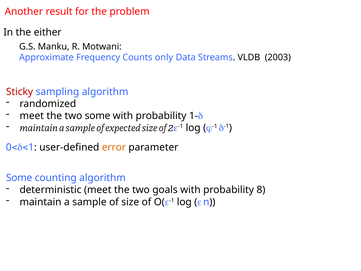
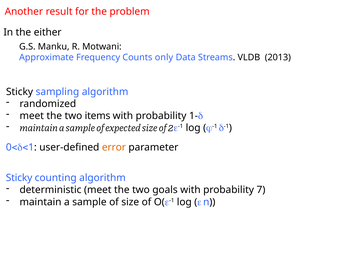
2003: 2003 -> 2013 (278, 57)
Sticky colour: red -> black (20, 92)
two some: some -> items (98, 116)
Some: Some -> Sticky (19, 178)
8: 8 -> 7 (261, 190)
